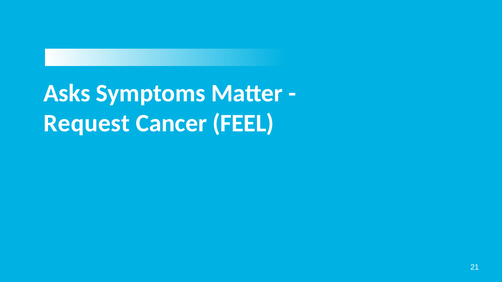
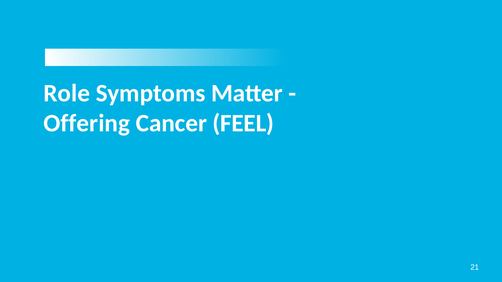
Asks: Asks -> Role (67, 93)
Request: Request -> Offering (87, 123)
